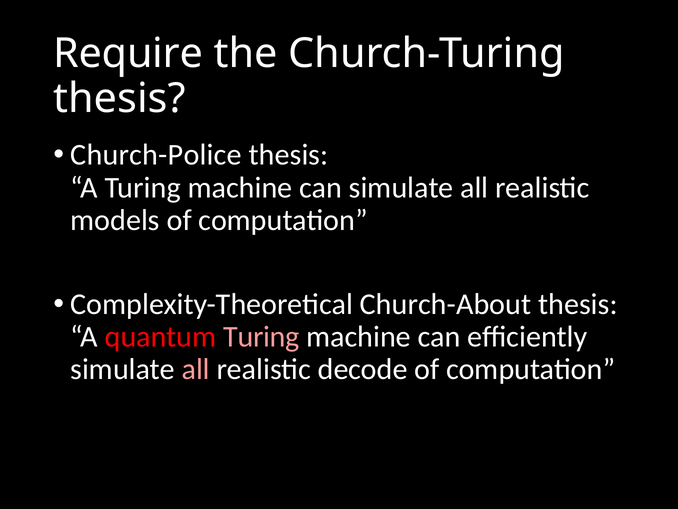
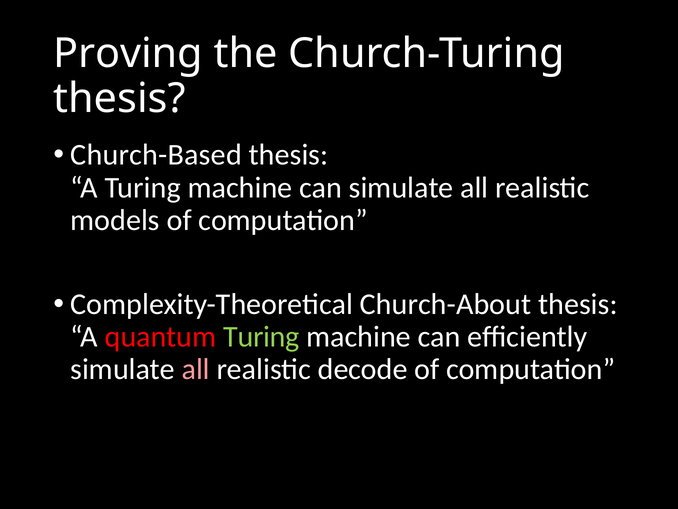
Require: Require -> Proving (128, 54)
Church-Police: Church-Police -> Church-Based (156, 155)
Turing colour: pink -> light green (261, 337)
